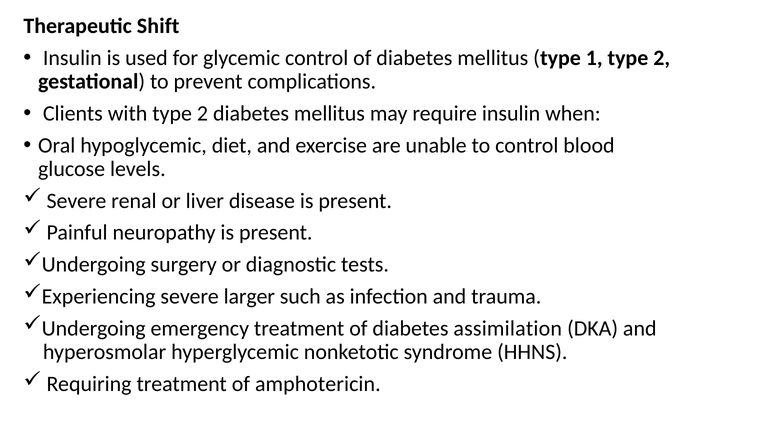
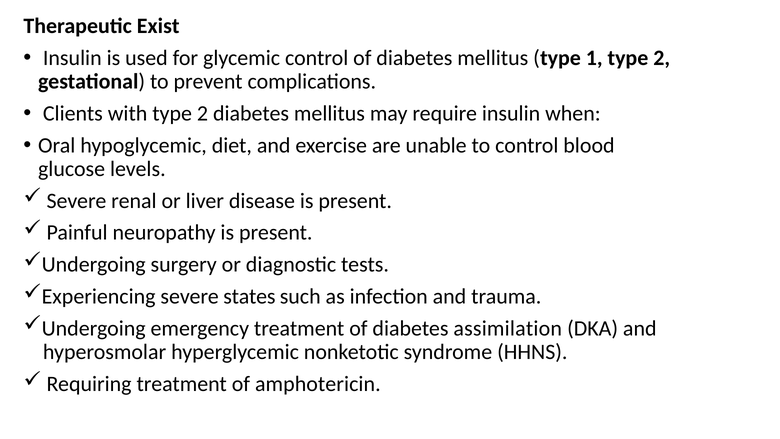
Shift: Shift -> Exist (158, 26)
larger: larger -> states (249, 296)
